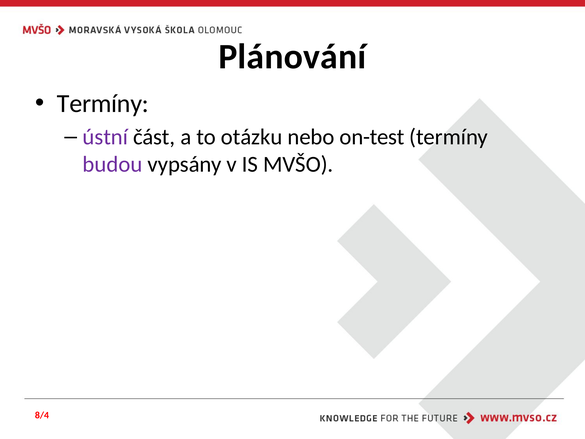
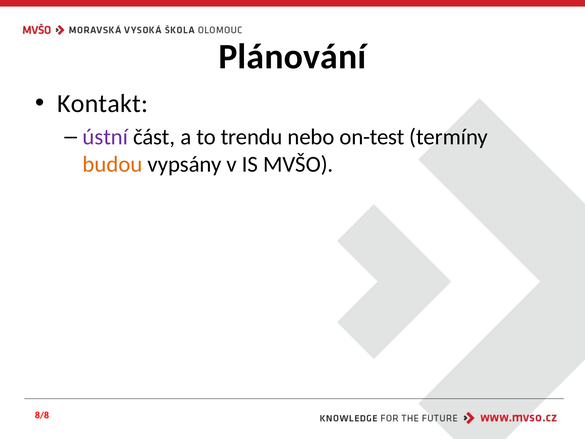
Termíny: Termíny -> Kontakt (103, 104)
otázku: otázku -> trendu (252, 137)
budou colour: purple -> orange (112, 164)
8/4: 8/4 -> 8/8 (42, 415)
